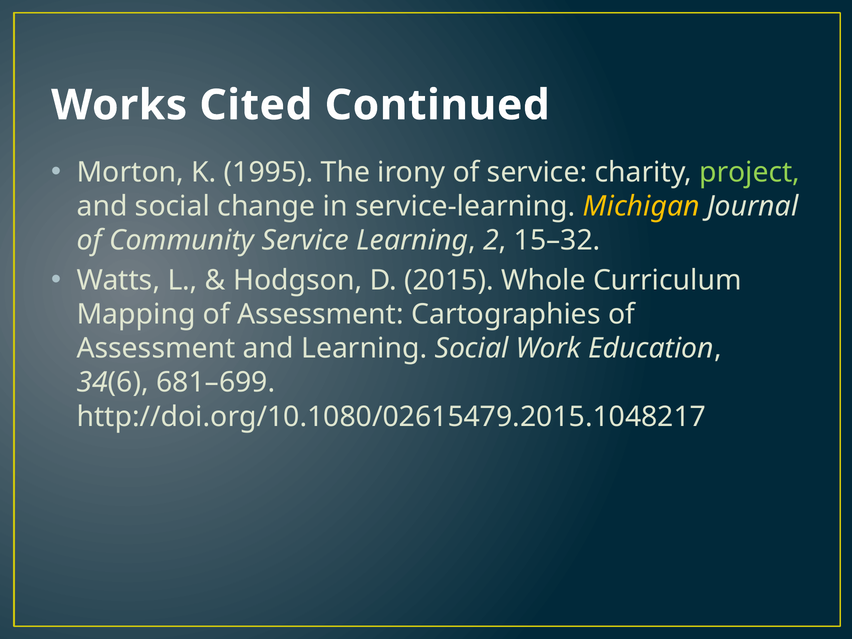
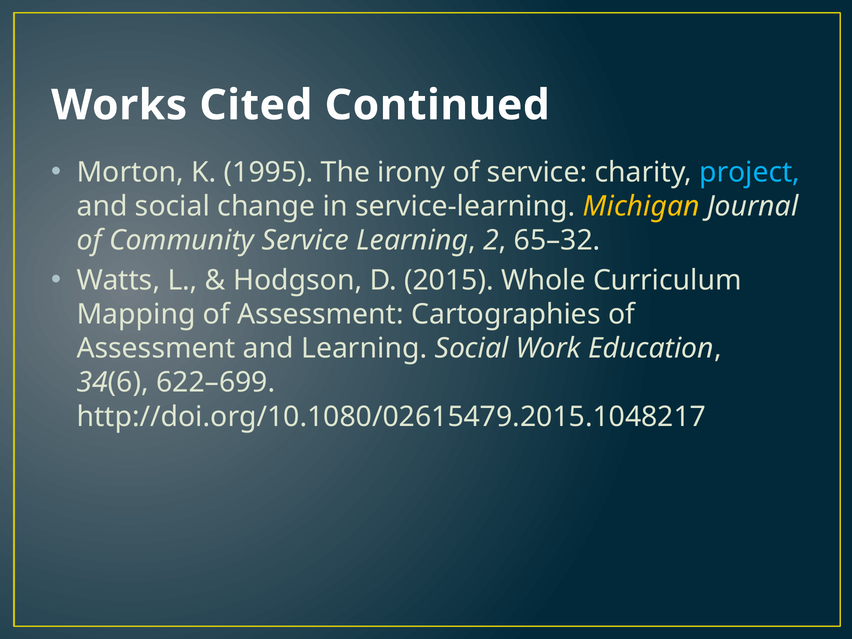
project colour: light green -> light blue (750, 172)
15–32: 15–32 -> 65–32 (557, 241)
681–699: 681–699 -> 622–699 (216, 383)
